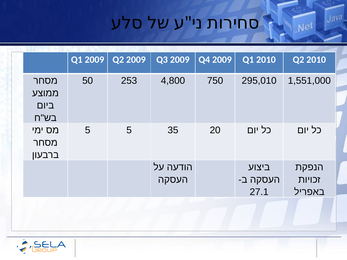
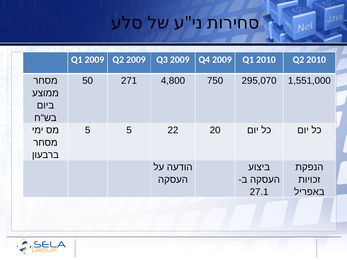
253: 253 -> 271 (129, 81)
295,010: 295,010 -> 295,070 (259, 81)
35: 35 -> 22 (173, 130)
